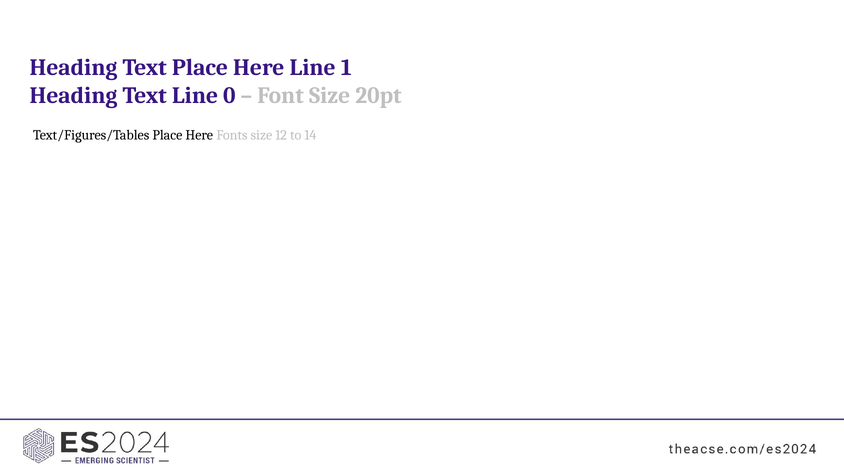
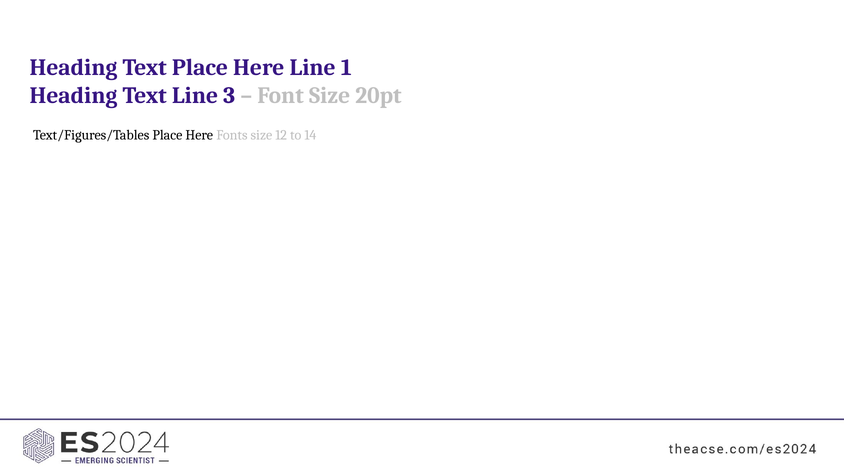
0: 0 -> 3 (229, 96)
